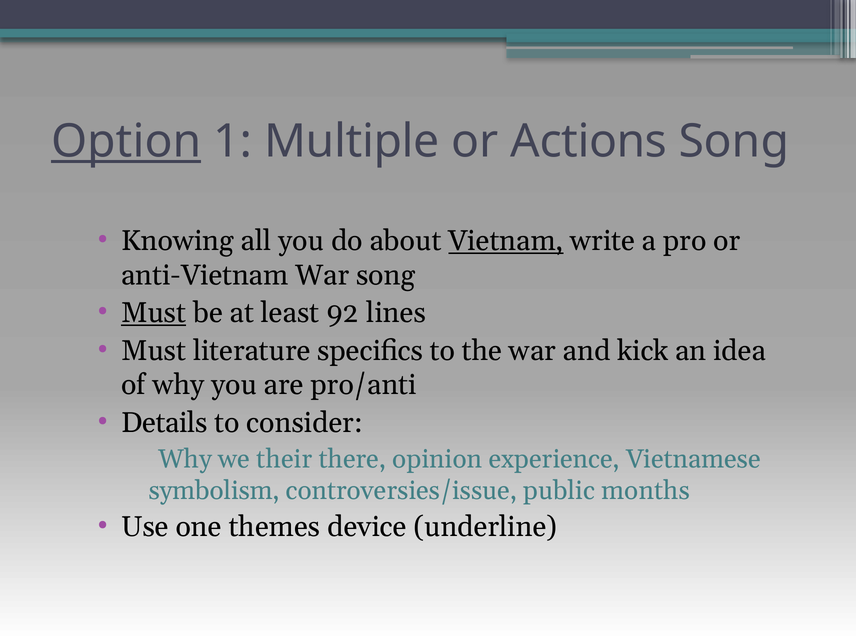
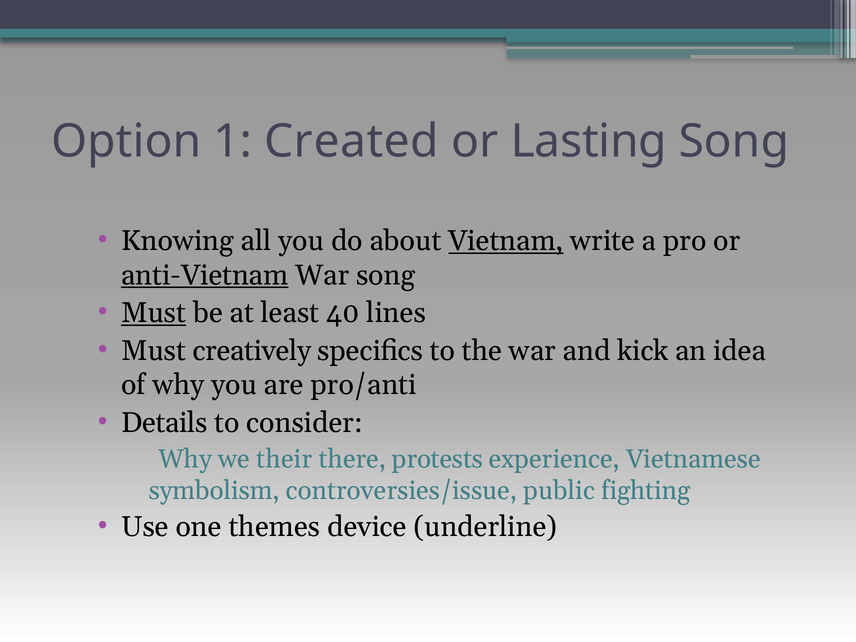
Option underline: present -> none (126, 142)
Multiple: Multiple -> Created (352, 142)
Actions: Actions -> Lasting (589, 142)
anti-Vietnam underline: none -> present (205, 275)
92: 92 -> 40 (343, 313)
literature: literature -> creatively (252, 351)
opinion: opinion -> protests (437, 459)
months: months -> fighting (646, 490)
